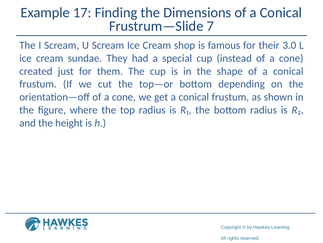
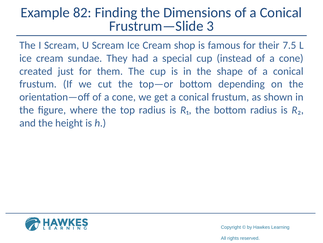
17: 17 -> 82 (82, 13)
7: 7 -> 3 (210, 26)
3.0: 3.0 -> 7.5 (289, 45)
